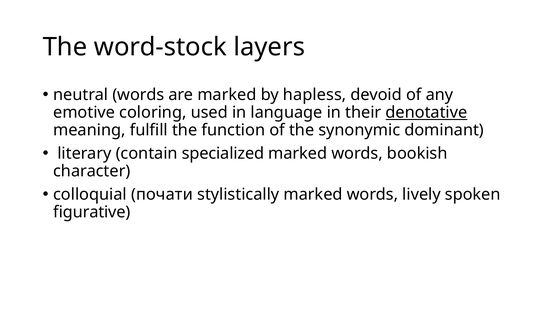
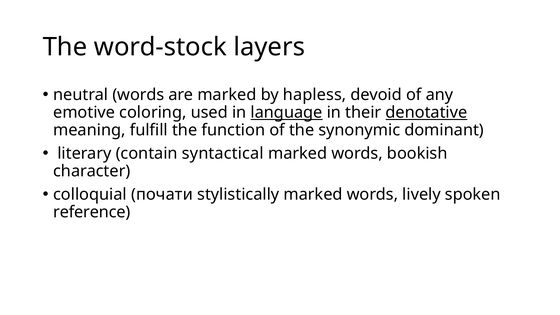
language underline: none -> present (287, 112)
specialized: specialized -> syntactical (223, 153)
figurative: figurative -> reference (92, 212)
